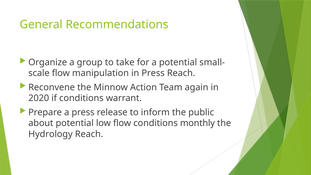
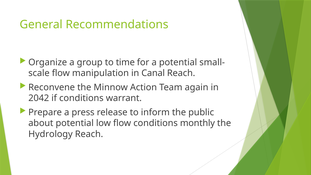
take: take -> time (125, 62)
in Press: Press -> Canal (153, 73)
2020: 2020 -> 2042 (39, 98)
